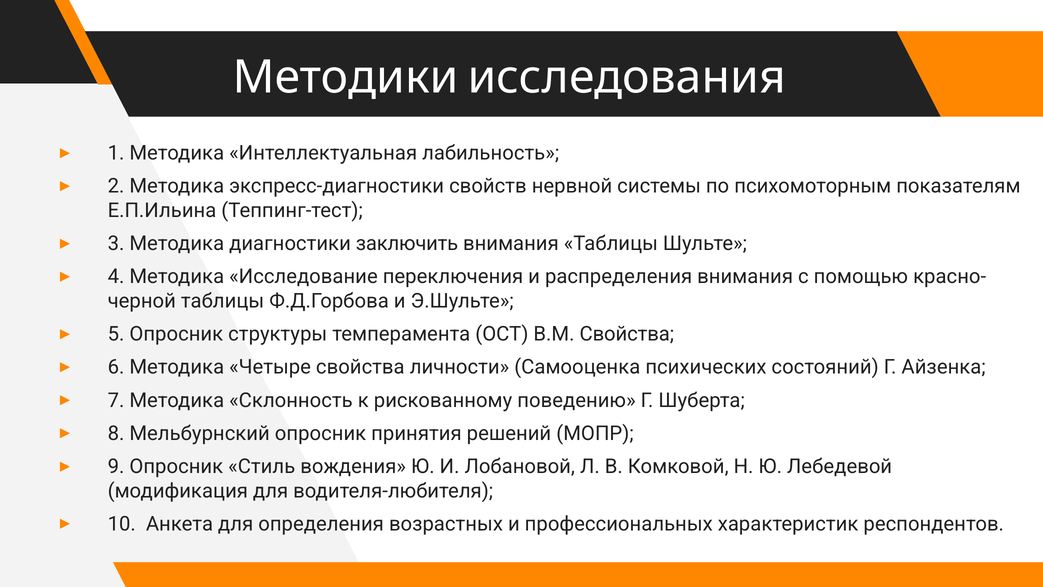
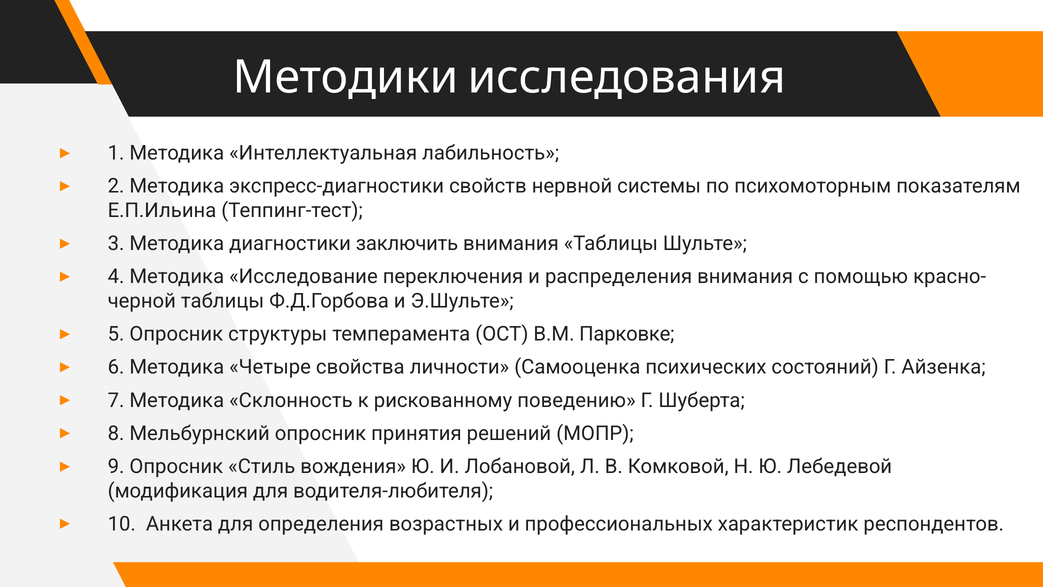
В.М Свойства: Свойства -> Парковке (627, 334)
